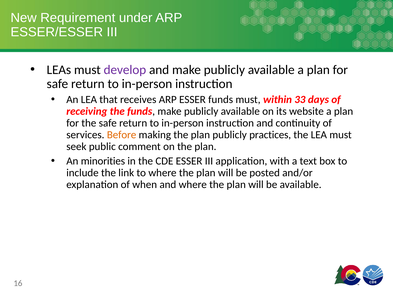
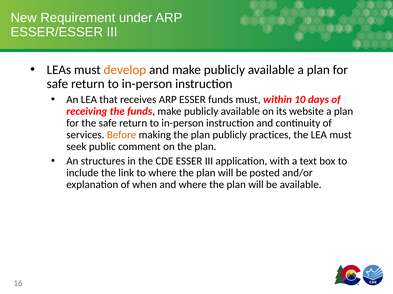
develop colour: purple -> orange (125, 70)
33: 33 -> 10 (300, 100)
minorities: minorities -> structures (103, 161)
